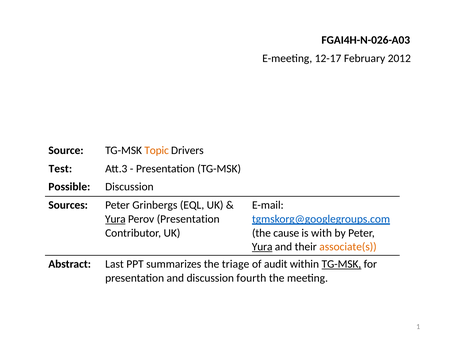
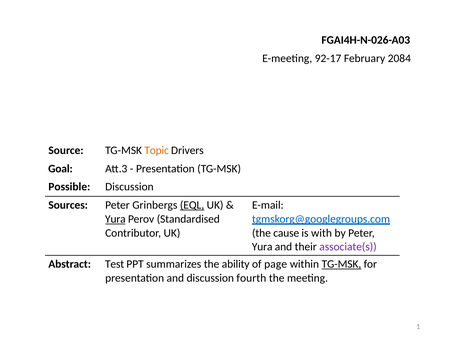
12-17: 12-17 -> 92-17 (328, 58)
2012: 2012 -> 2084 (399, 58)
Test: Test -> Goal (60, 169)
EQL underline: none -> present (192, 205)
Perov Presentation: Presentation -> Standardised (188, 219)
Yura underline: present -> none (262, 247)
associate(s colour: orange -> purple (348, 247)
Last: Last -> Test (115, 264)
triage: triage -> ability (236, 264)
audit: audit -> page (276, 264)
